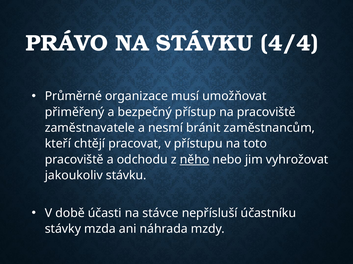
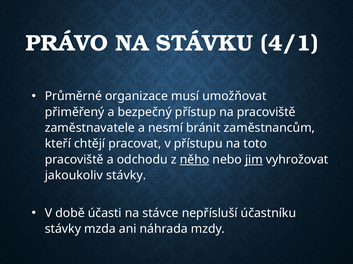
4/4: 4/4 -> 4/1 (289, 43)
jim underline: none -> present (254, 160)
jakoukoliv stávku: stávku -> stávky (126, 176)
